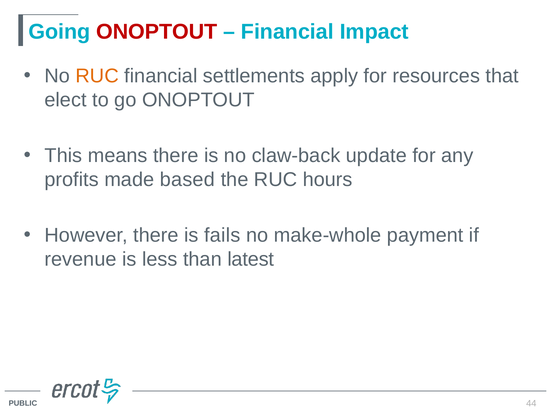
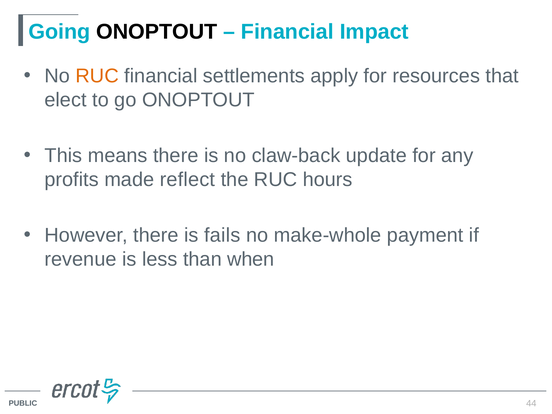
ONOPTOUT colour: red -> black (157, 32)
based: based -> reflect (187, 179)
latest: latest -> when (251, 259)
